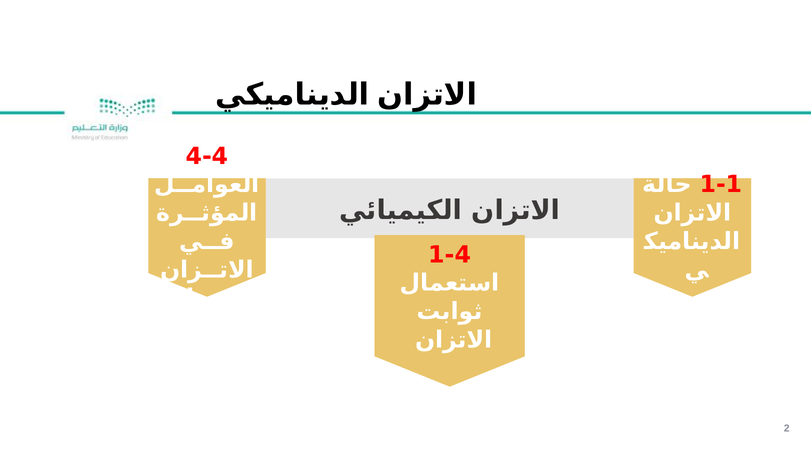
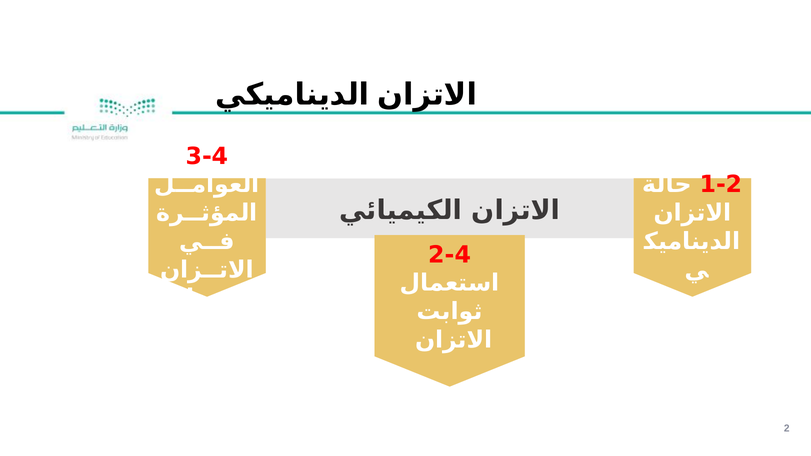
4-4: 4-4 -> 3-4 (207, 156)
1-1: 1-1 -> 1-2 (721, 185)
1-4: 1-4 -> 2-4 (450, 255)
